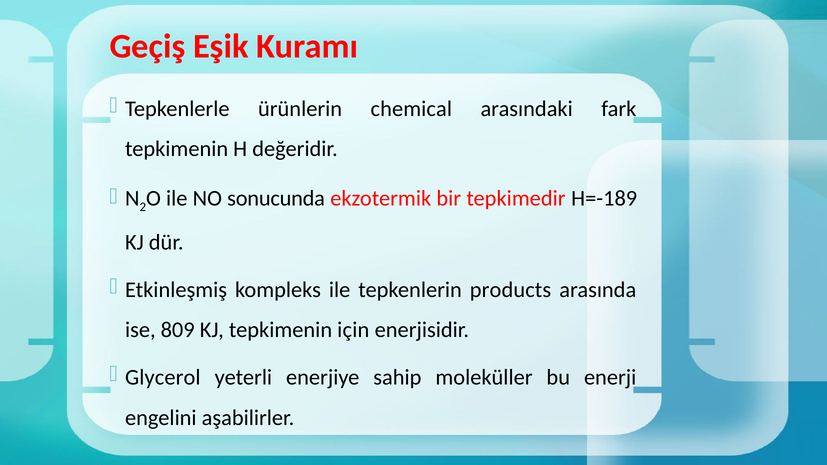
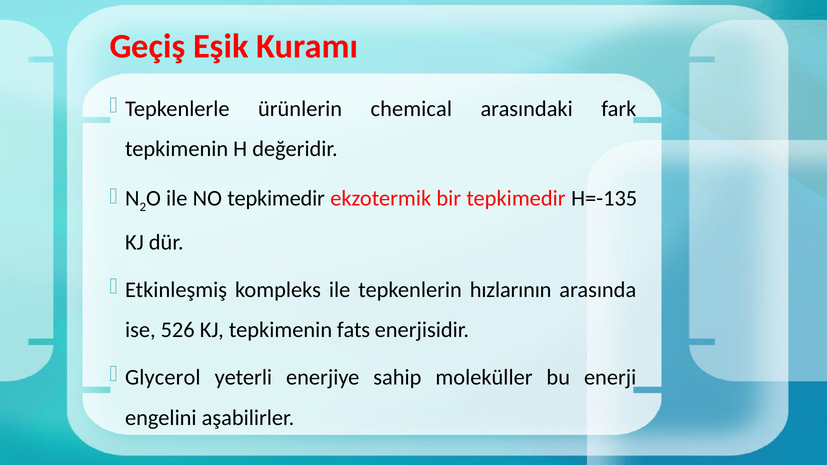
NO sonucunda: sonucunda -> tepkimedir (276, 198)
H=-189: H=-189 -> H=-135 (604, 198)
products: products -> hızlarının (511, 290)
809: 809 -> 526 (178, 330)
için: için -> fats (354, 330)
